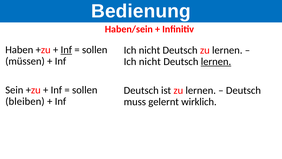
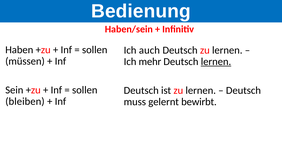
Inf underline: present -> none (66, 50)
nicht: nicht -> auch (149, 50)
nicht: nicht -> mehr (150, 61)
wirklich: wirklich -> bewirbt (199, 102)
